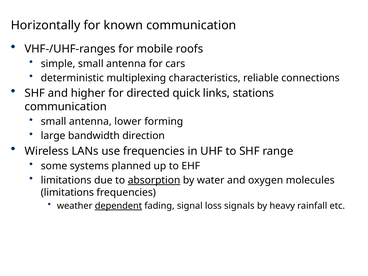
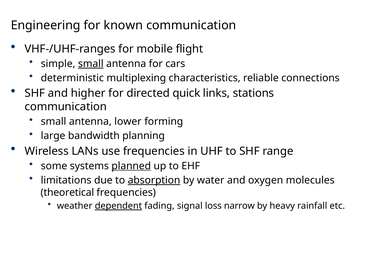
Horizontally: Horizontally -> Engineering (46, 25)
roofs: roofs -> flight (189, 49)
small underline: none -> present (91, 64)
direction: direction -> planning (144, 136)
planned underline: none -> present (131, 166)
limitations: limitations -> theoretical (67, 193)
signals: signals -> narrow (239, 206)
